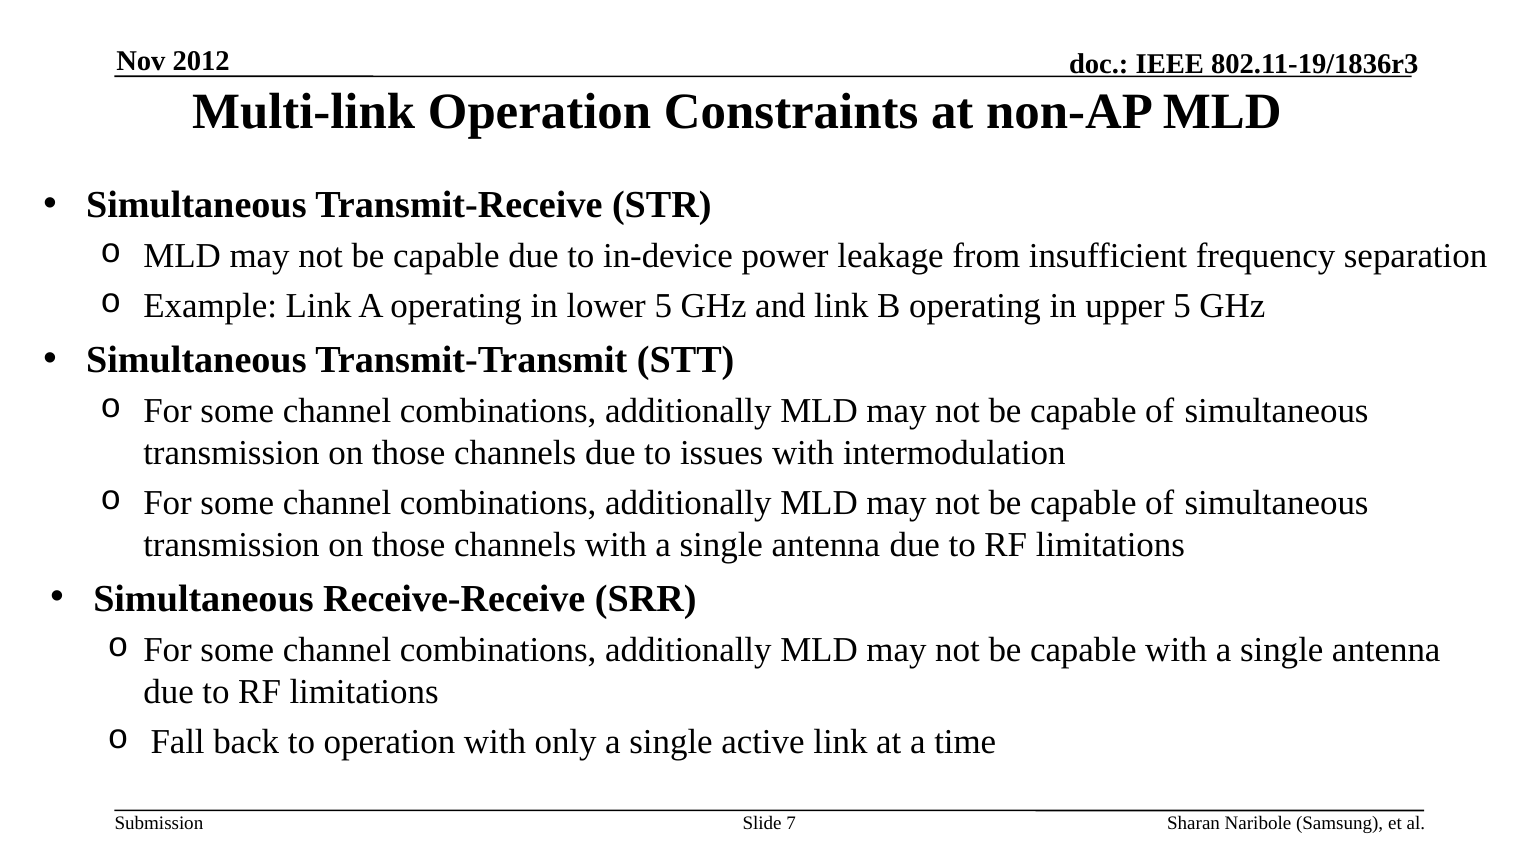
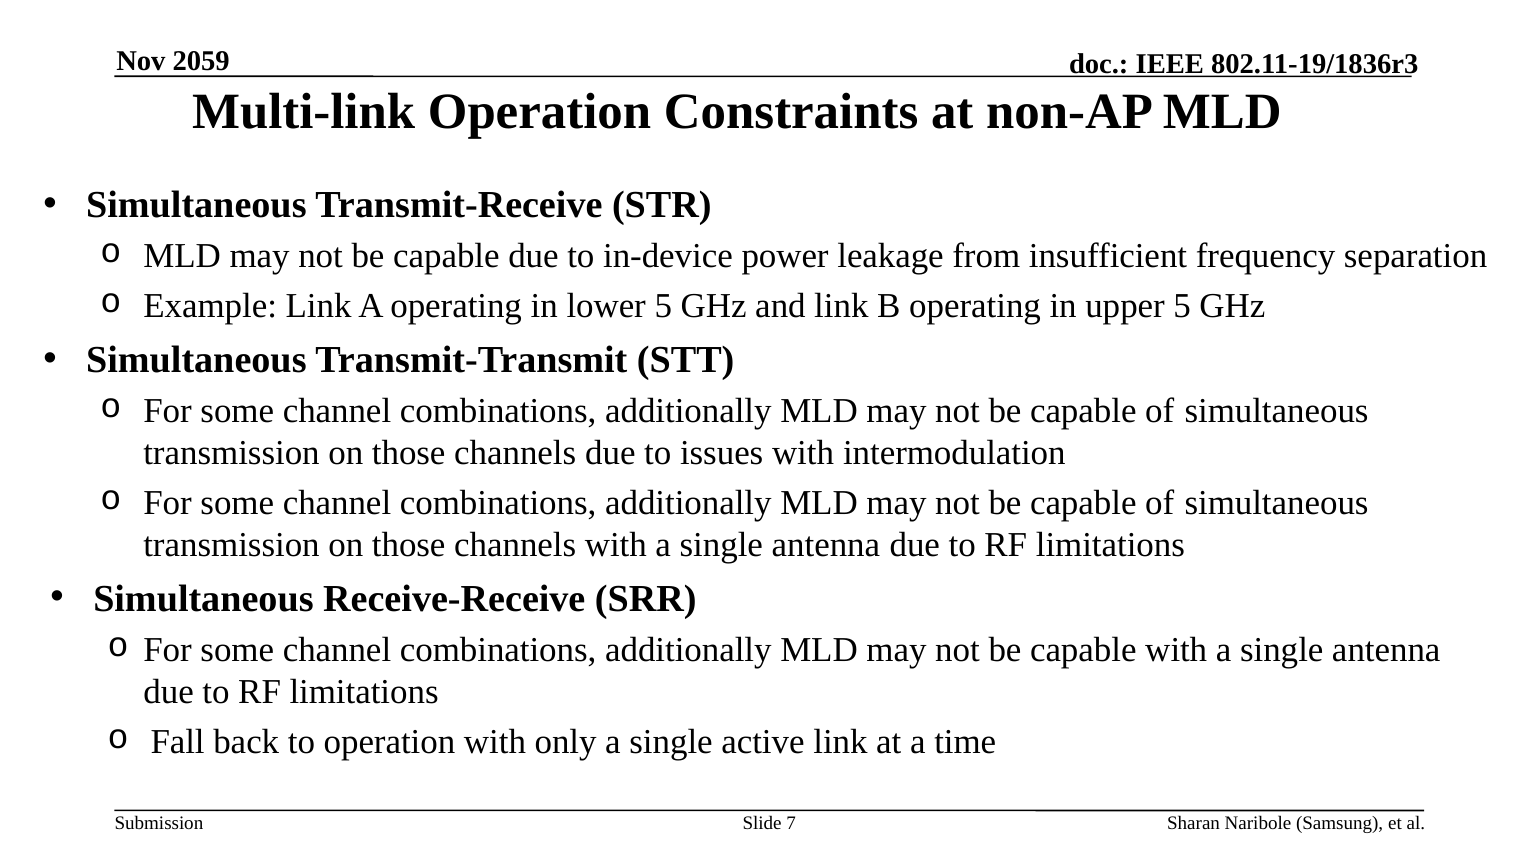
2012: 2012 -> 2059 (201, 61)
